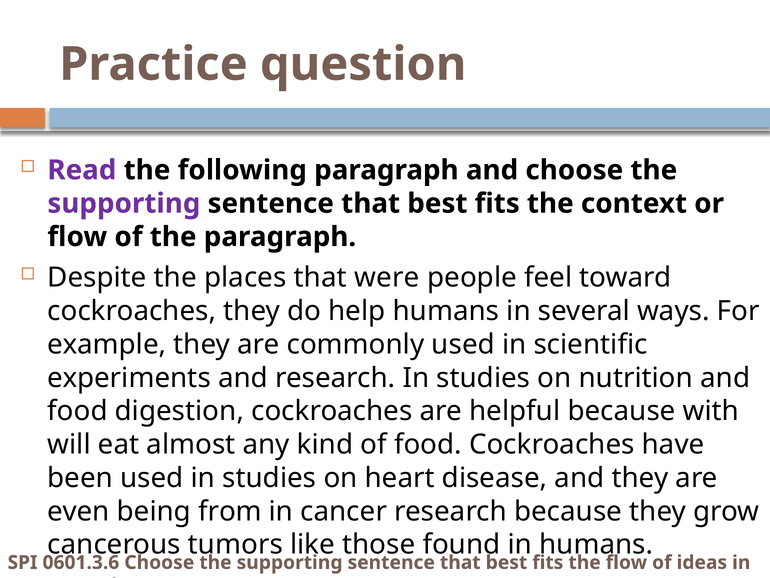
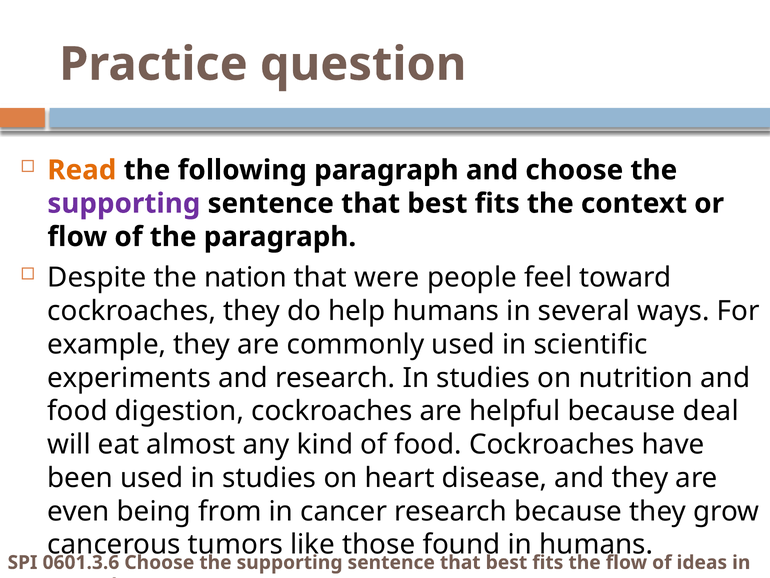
Read colour: purple -> orange (82, 170)
places: places -> nation (245, 278)
with: with -> deal (711, 411)
